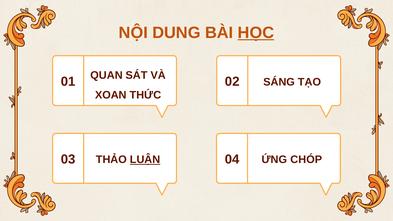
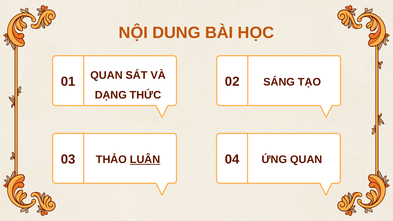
HỌC underline: present -> none (256, 33)
XOAN: XOAN -> DẠNG (111, 95)
ỨNG CHÓP: CHÓP -> QUAN (306, 160)
